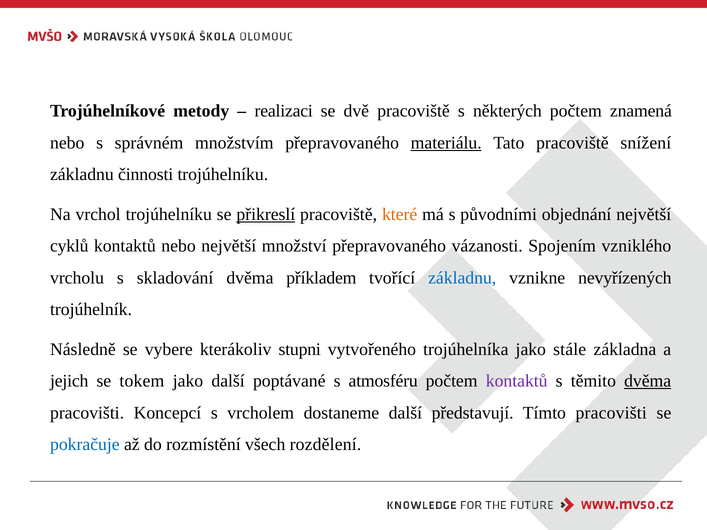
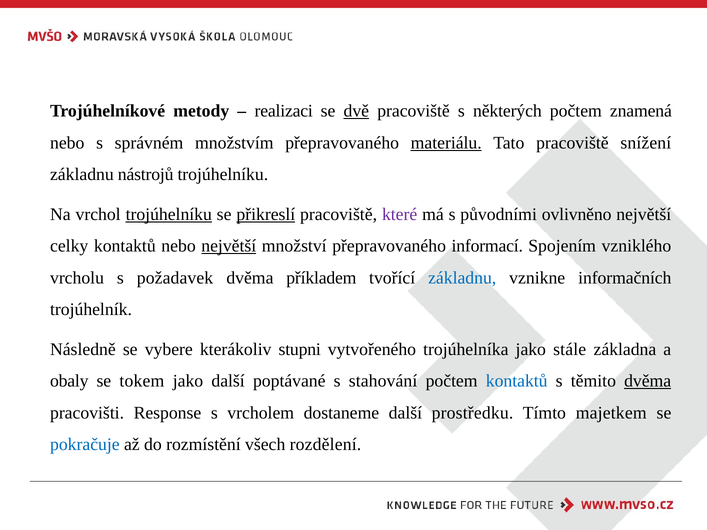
dvě underline: none -> present (356, 111)
činnosti: činnosti -> nástrojů (146, 175)
trojúhelníku underline: none -> present (169, 214)
které colour: orange -> purple (400, 214)
objednání: objednání -> ovlivněno (577, 214)
cyklů: cyklů -> celky (69, 246)
největší underline: none -> present (229, 246)
vázanosti: vázanosti -> informací (487, 246)
skladování: skladování -> požadavek (175, 278)
nevyřízených: nevyřízených -> informačních (625, 278)
jejich: jejich -> obaly (69, 381)
atmosféru: atmosféru -> stahování (383, 381)
kontaktů colour: purple -> blue (517, 381)
Koncepcí: Koncepcí -> Response (167, 413)
představují: představují -> prostředku (472, 413)
Tímto pracovišti: pracovišti -> majetkem (611, 413)
